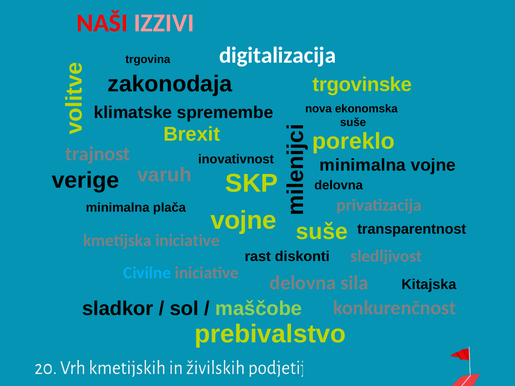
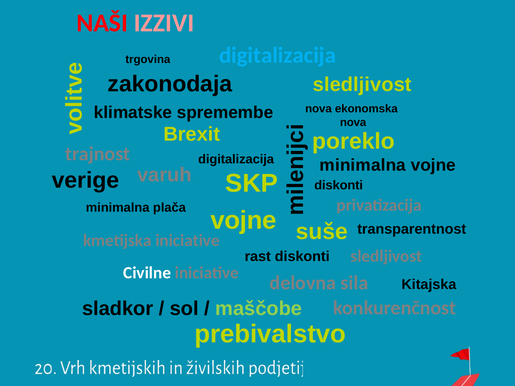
digitalizacija colour: white -> light blue (278, 55)
trgovinske: trgovinske -> sledljivost (362, 85)
suše: suše -> nova (353, 122)
inovativnost: inovativnost -> digitalizacija (236, 159)
delovna: delovna -> diskonti (339, 185)
Civilne colour: light blue -> white (147, 273)
